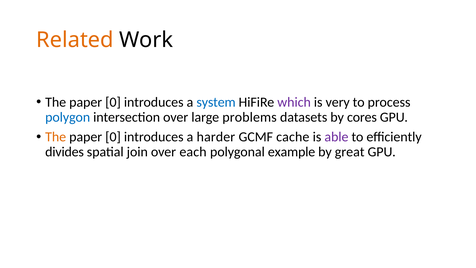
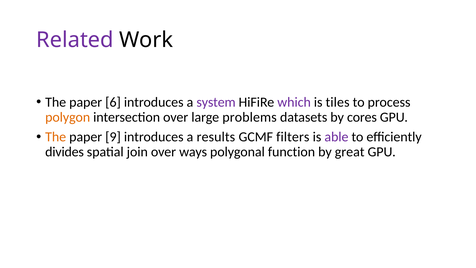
Related colour: orange -> purple (75, 40)
0: 0 -> 6 (113, 102)
system colour: blue -> purple (216, 102)
very: very -> tiles (338, 102)
polygon colour: blue -> orange (68, 117)
0: 0 -> 9 (113, 137)
harder: harder -> results (216, 137)
cache: cache -> filters (293, 137)
each: each -> ways (193, 152)
example: example -> function (292, 152)
